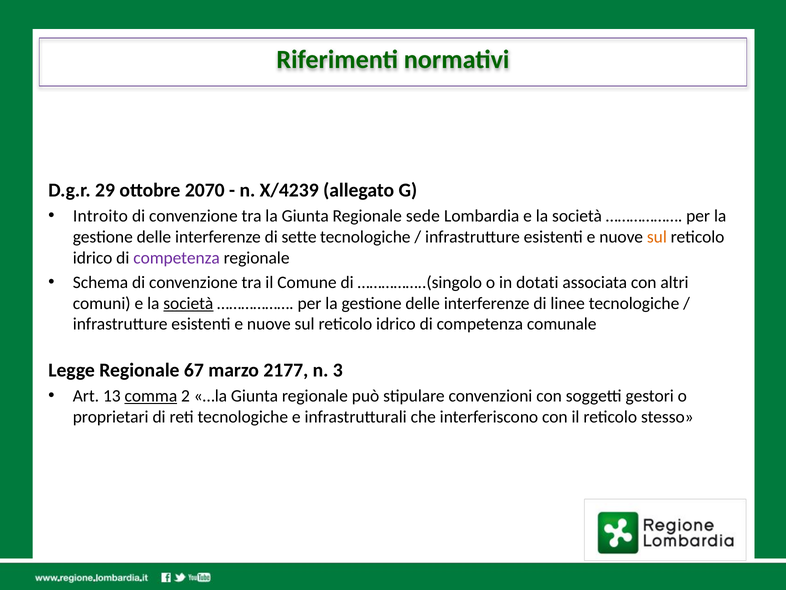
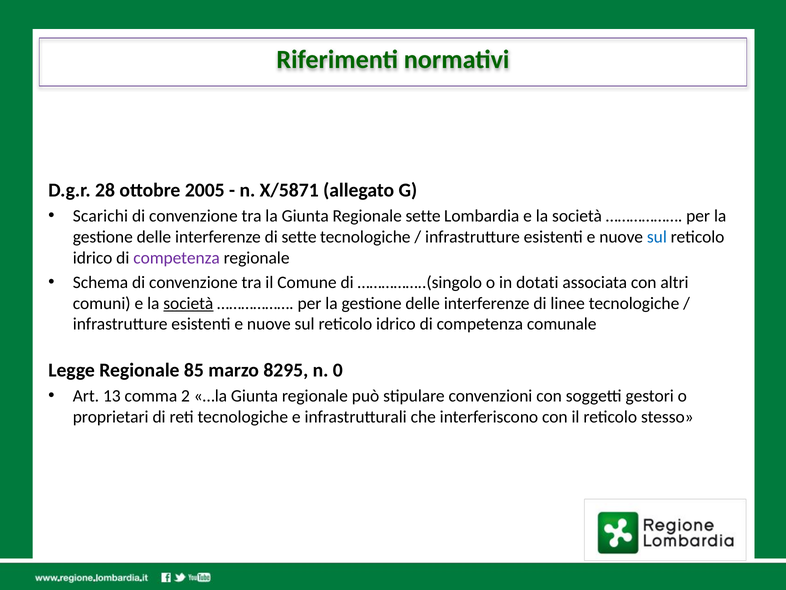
29: 29 -> 28 (105, 190)
2070: 2070 -> 2005 (205, 190)
X/4239: X/4239 -> X/5871 (289, 190)
Introito: Introito -> Scarichi (100, 216)
Regionale sede: sede -> sette (423, 216)
sul colour: orange -> blue (657, 237)
67: 67 -> 85 (194, 370)
2177: 2177 -> 8295 (286, 370)
3: 3 -> 0 (338, 370)
comma underline: present -> none (151, 396)
